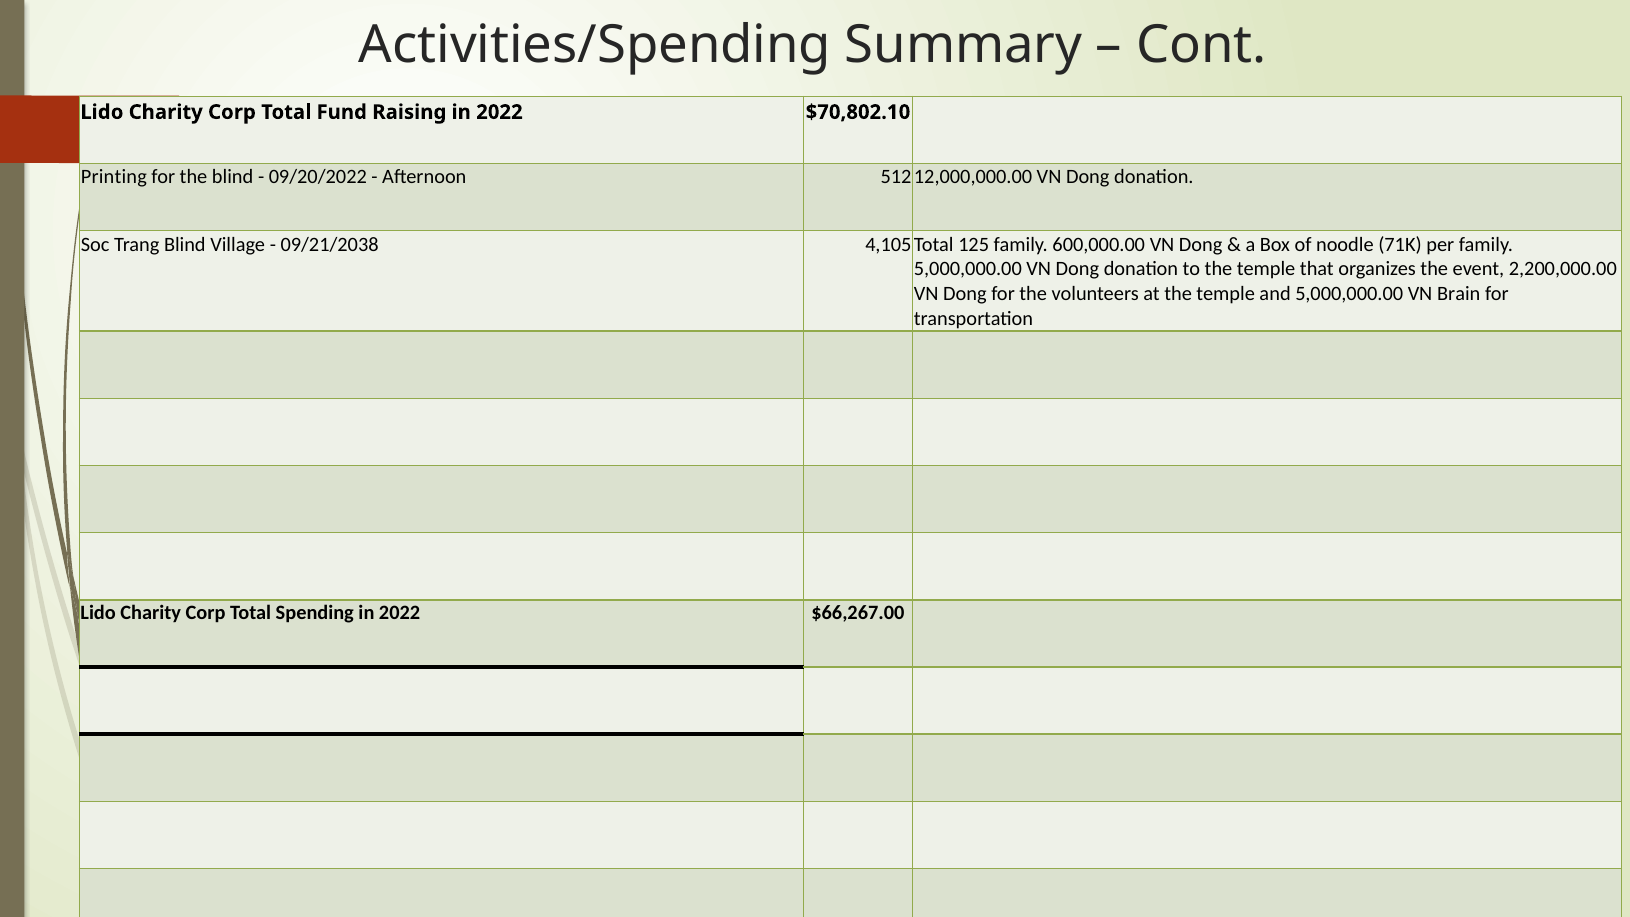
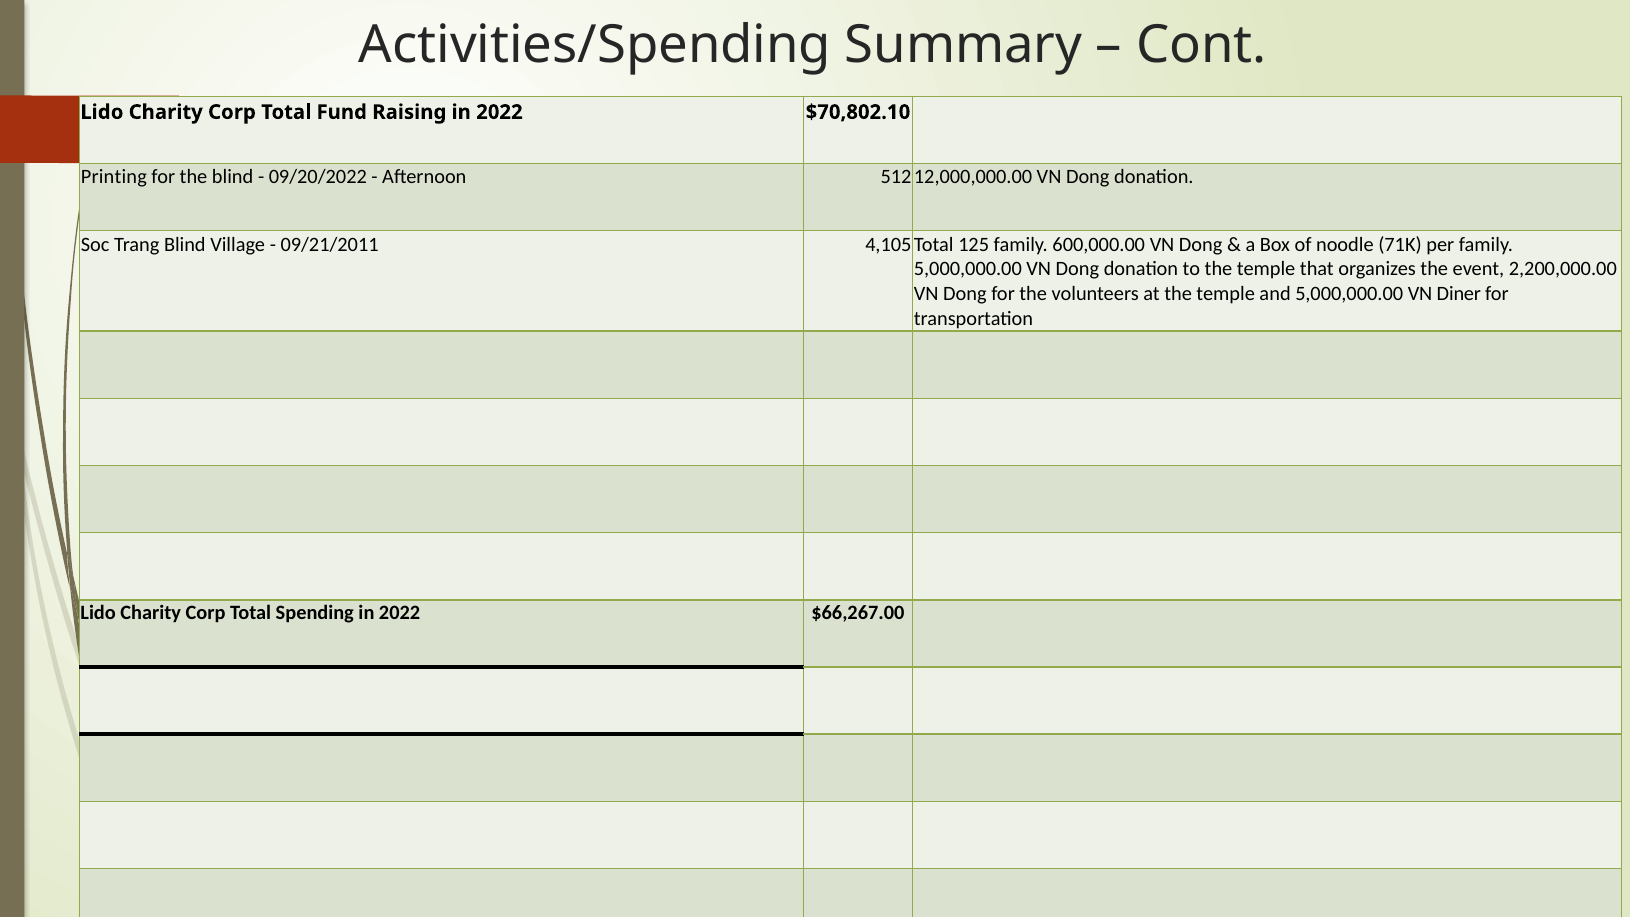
09/21/2038: 09/21/2038 -> 09/21/2011 (330, 244)
Brain: Brain -> Diner (1459, 294)
